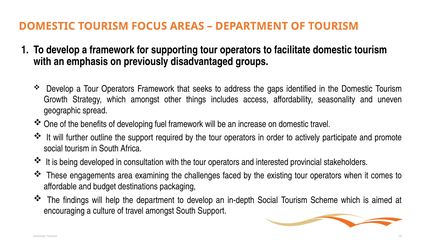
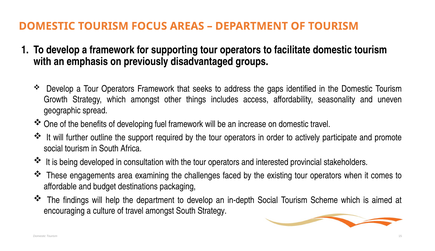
South Support: Support -> Strategy (212, 211)
